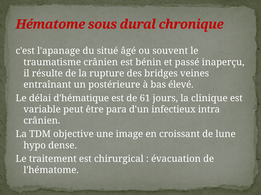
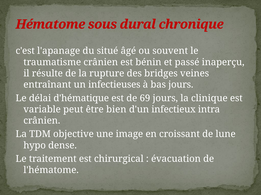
postérieure: postérieure -> infectieuses (114, 85)
bas élevé: élevé -> jours (181, 85)
61: 61 -> 69 (145, 98)
para: para -> bien (116, 110)
